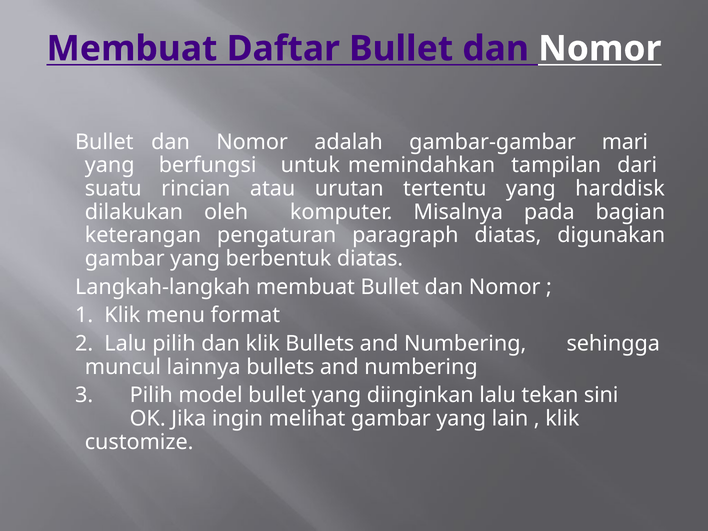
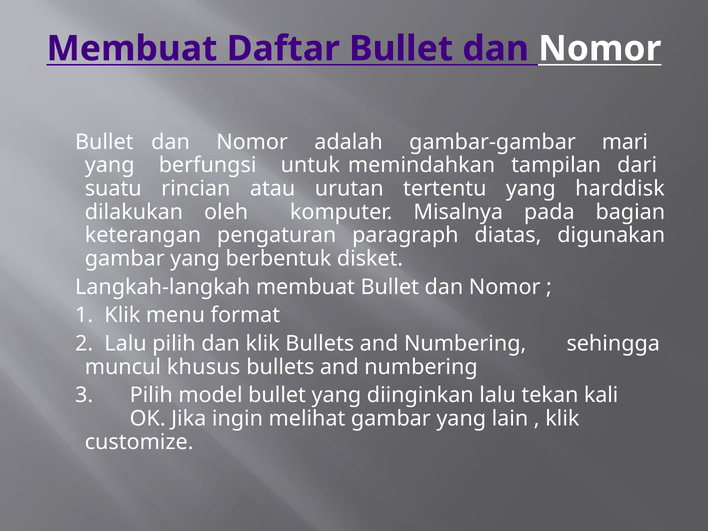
berbentuk diatas: diatas -> disket (370, 259)
lainnya: lainnya -> khusus (204, 367)
sini: sini -> kali (601, 395)
